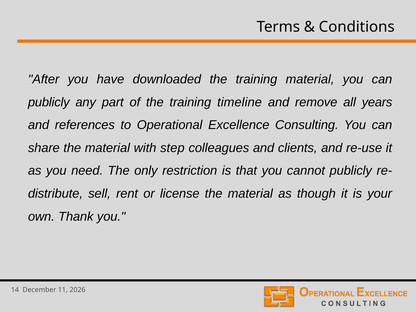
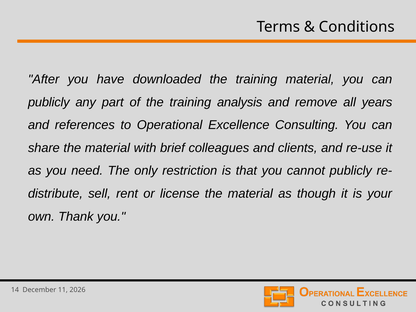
timeline: timeline -> analysis (240, 102)
step: step -> brief (172, 148)
